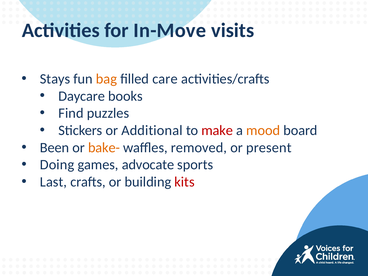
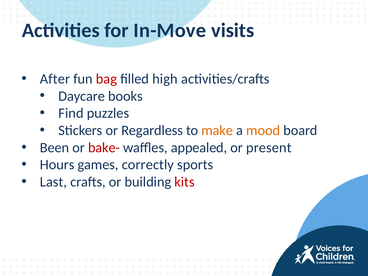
Stays: Stays -> After (55, 79)
bag colour: orange -> red (106, 79)
care: care -> high (165, 79)
Additional: Additional -> Regardless (152, 130)
make colour: red -> orange (217, 130)
bake- colour: orange -> red (104, 148)
removed: removed -> appealed (199, 148)
Doing: Doing -> Hours (57, 165)
advocate: advocate -> correctly (148, 165)
